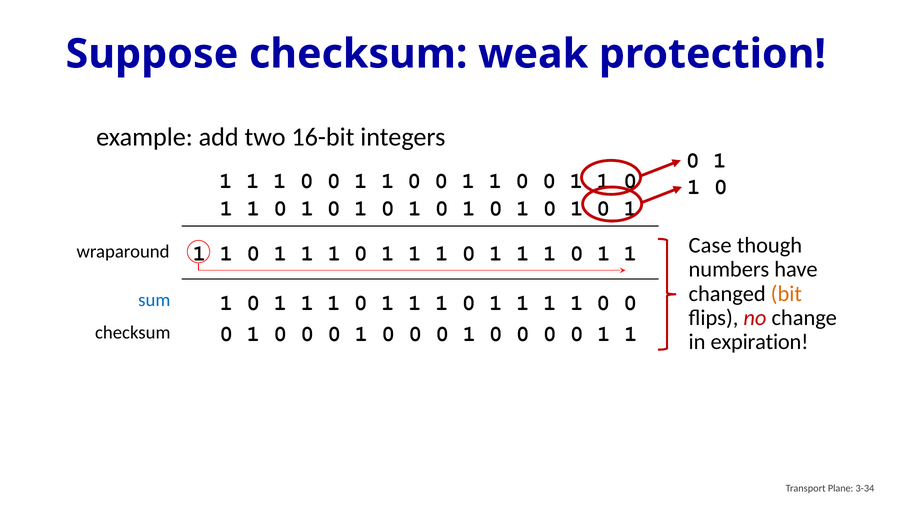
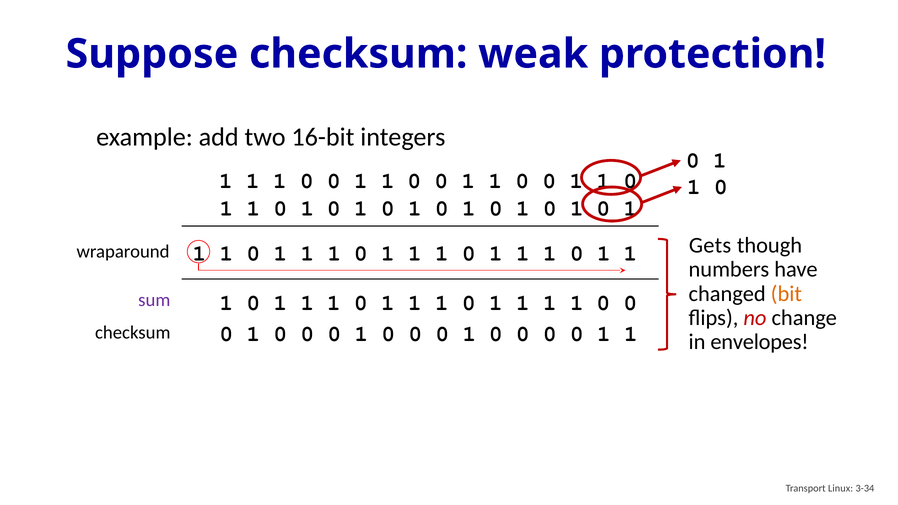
Case: Case -> Gets (710, 245)
sum colour: blue -> purple (154, 300)
expiration: expiration -> envelopes (760, 342)
Plane: Plane -> Linux (841, 489)
